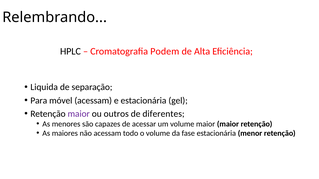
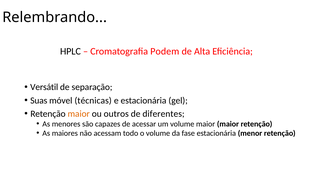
Liquida: Liquida -> Versátil (44, 87)
Para: Para -> Suas (39, 101)
móvel acessam: acessam -> técnicas (93, 101)
maior colour: purple -> orange (79, 114)
